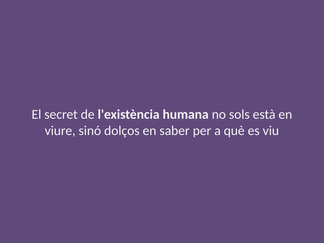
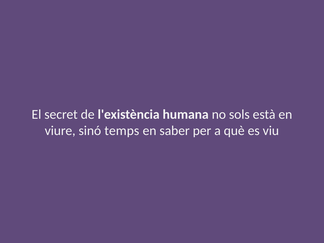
dolços: dolços -> temps (122, 131)
